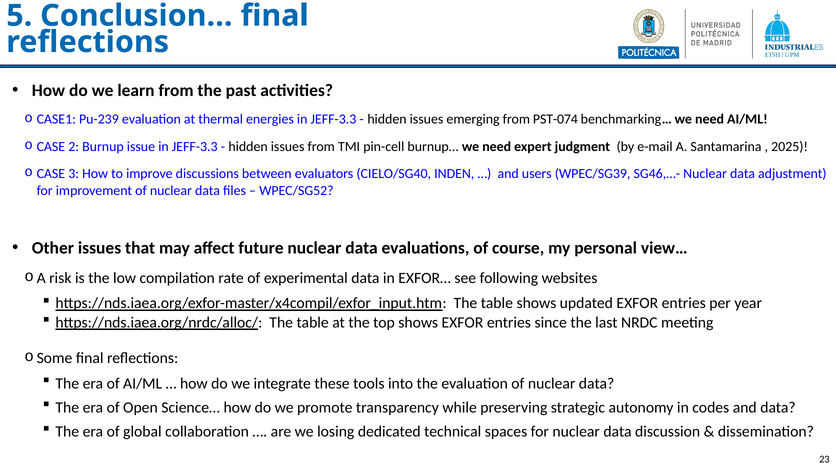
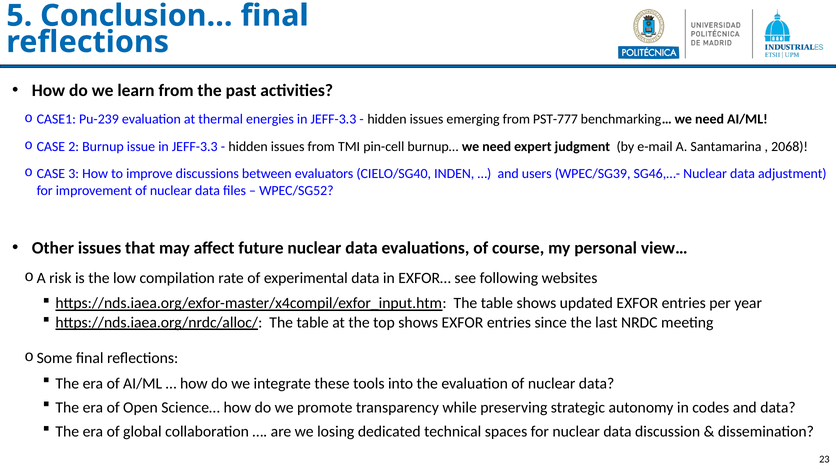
PST-074: PST-074 -> PST-777 (555, 119)
2025: 2025 -> 2068 (790, 147)
